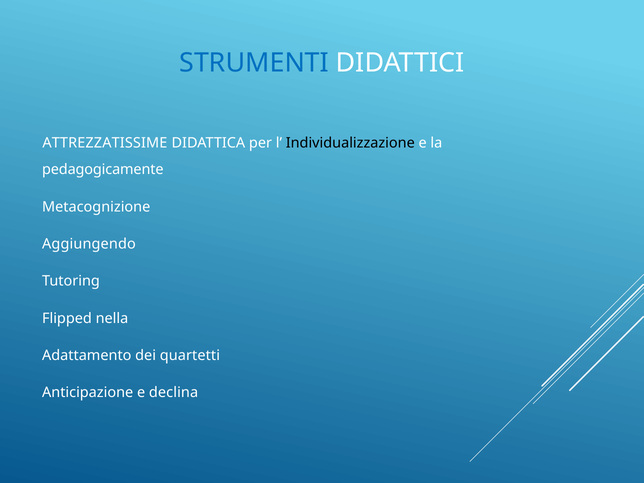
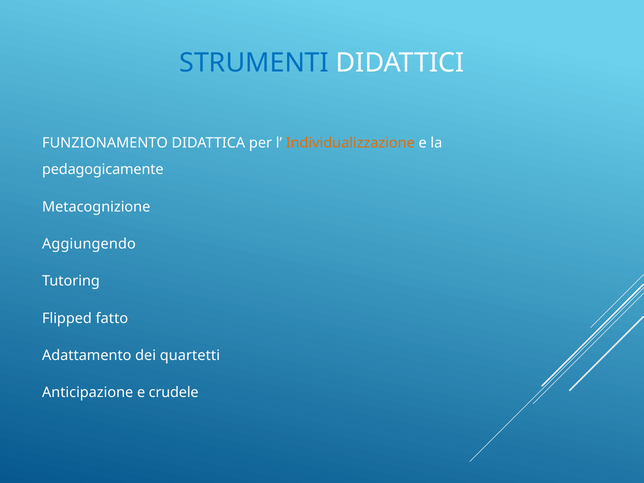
ATTREZZATISSIME: ATTREZZATISSIME -> FUNZIONAMENTO (105, 143)
Individualizzazione colour: black -> orange (350, 143)
nella: nella -> fatto (112, 318)
declina: declina -> crudele (174, 393)
